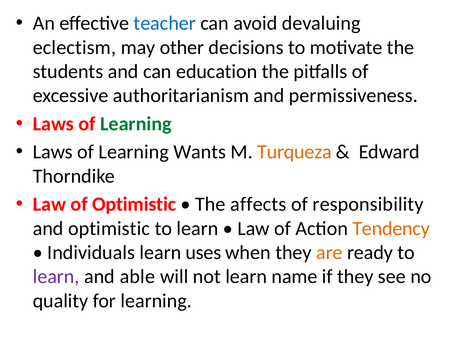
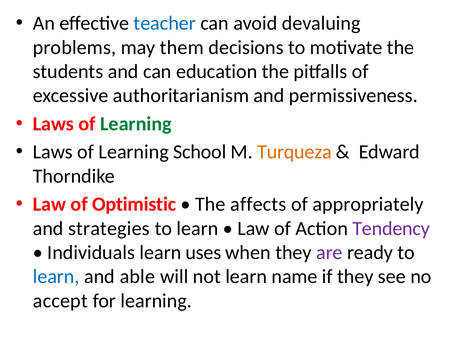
eclectism: eclectism -> problems (74, 47)
other: other -> them (182, 47)
Wants: Wants -> School (200, 152)
responsibility: responsibility -> appropriately (368, 204)
and optimistic: optimistic -> strategies (109, 228)
Tendency colour: orange -> purple (391, 228)
are colour: orange -> purple (329, 253)
learn colour: purple -> blue (56, 277)
quality: quality -> accept (60, 301)
